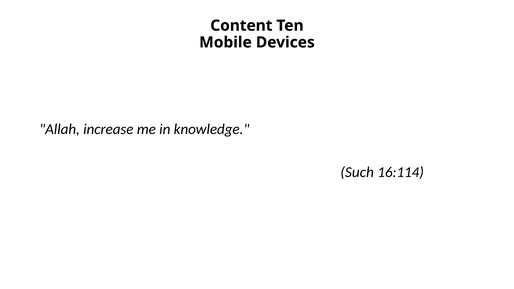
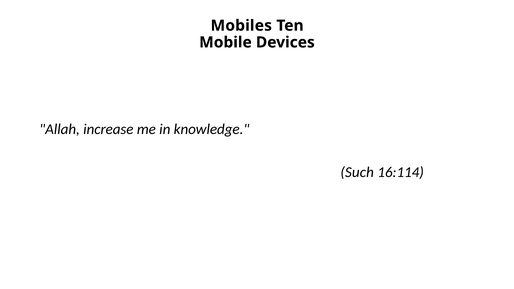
Content: Content -> Mobiles (241, 26)
